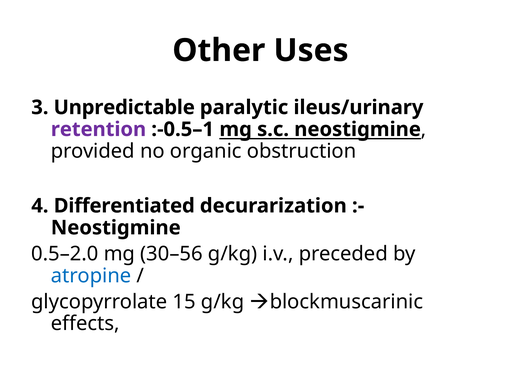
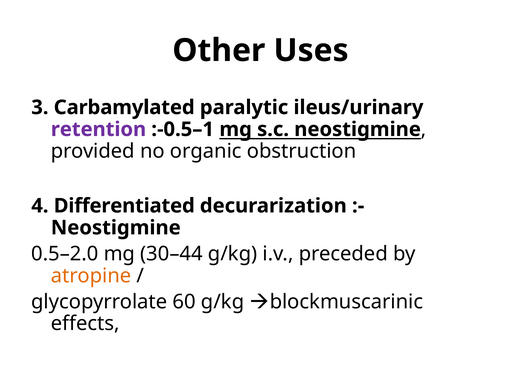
Unpredictable: Unpredictable -> Carbamylated (124, 107)
30–56: 30–56 -> 30–44 (172, 254)
atropine colour: blue -> orange (91, 275)
15: 15 -> 60 (184, 302)
